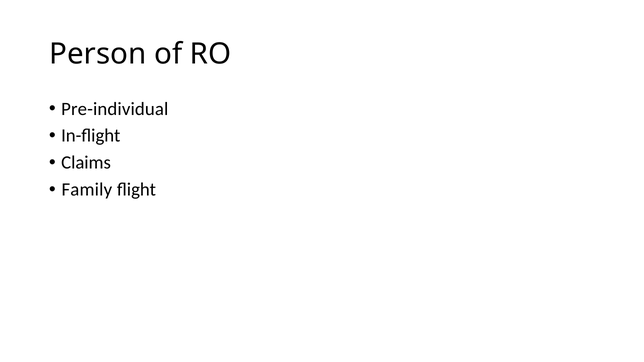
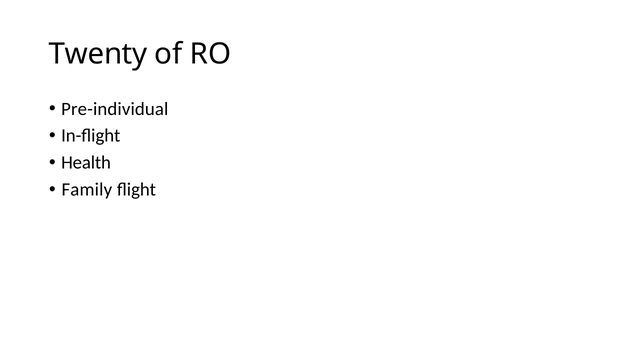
Person: Person -> Twenty (98, 54)
Claims: Claims -> Health (86, 163)
